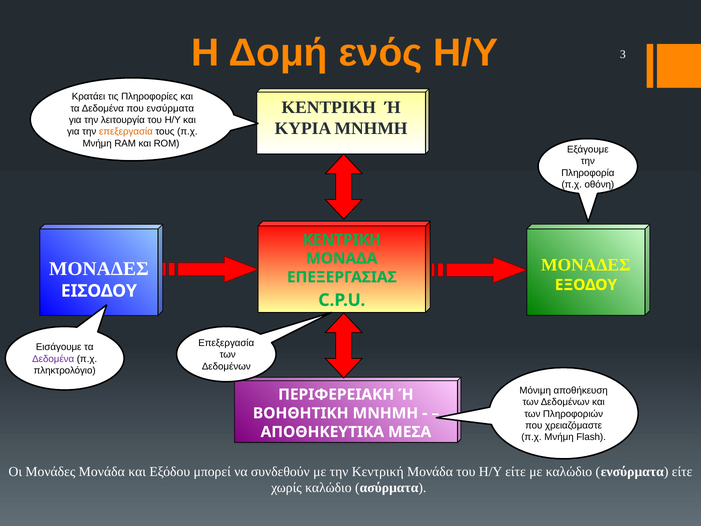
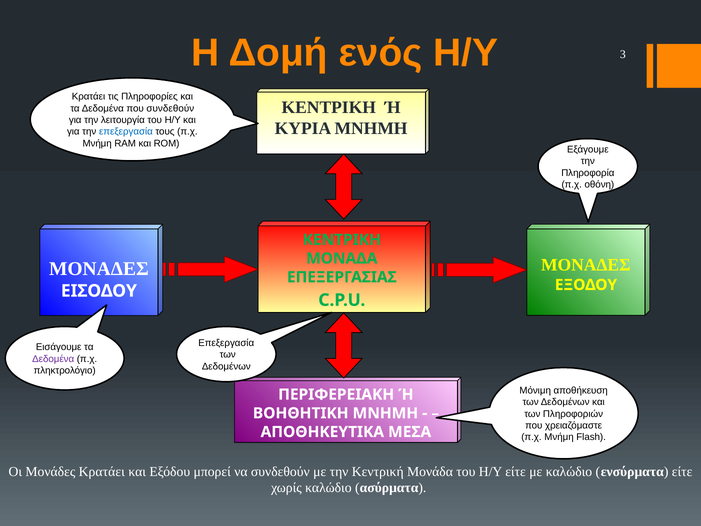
που ενσύρματα: ενσύρματα -> συνδεθούν (170, 108)
επεξεργασία colour: orange -> blue (126, 132)
Μονάδες Μονάδα: Μονάδα -> Κρατάει (102, 471)
